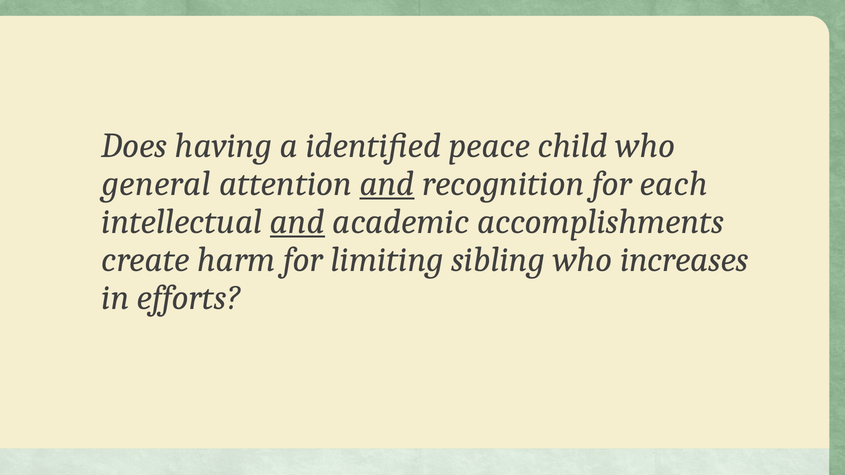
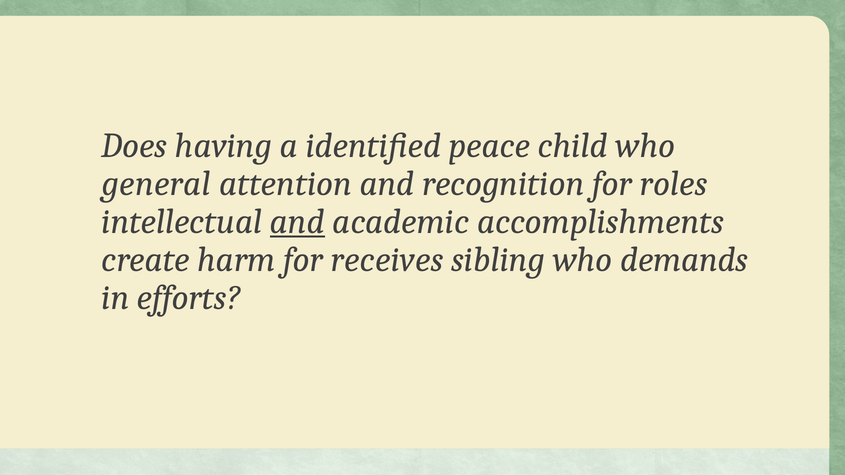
and underline: present -> none (387, 184)
each: each -> roles (674, 184)
limiting: limiting -> receives (387, 260)
increases: increases -> demands (684, 260)
